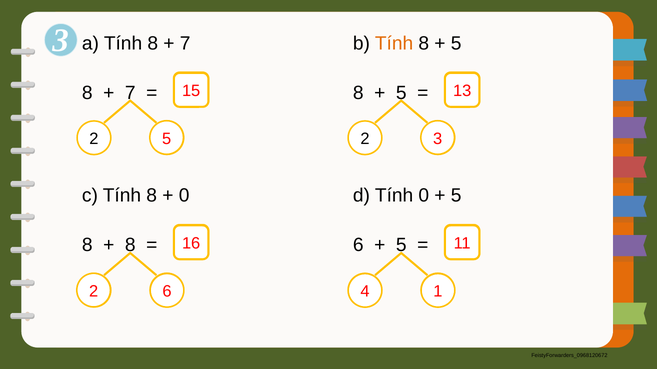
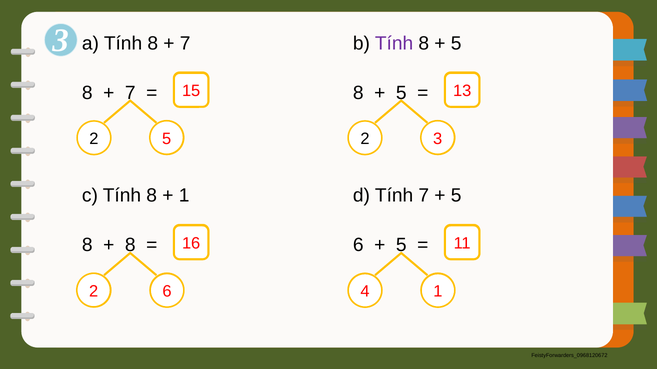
Tính colour: orange -> purple (394, 43)
0: 0 -> 1 (184, 196)
Tính 0: 0 -> 7 (424, 196)
